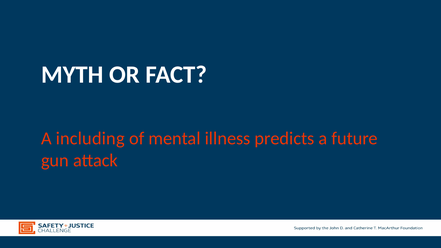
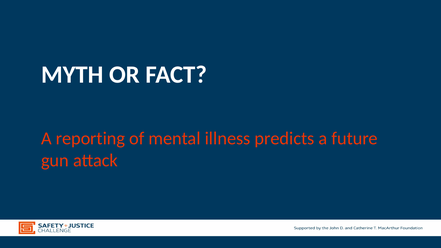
including: including -> reporting (90, 138)
